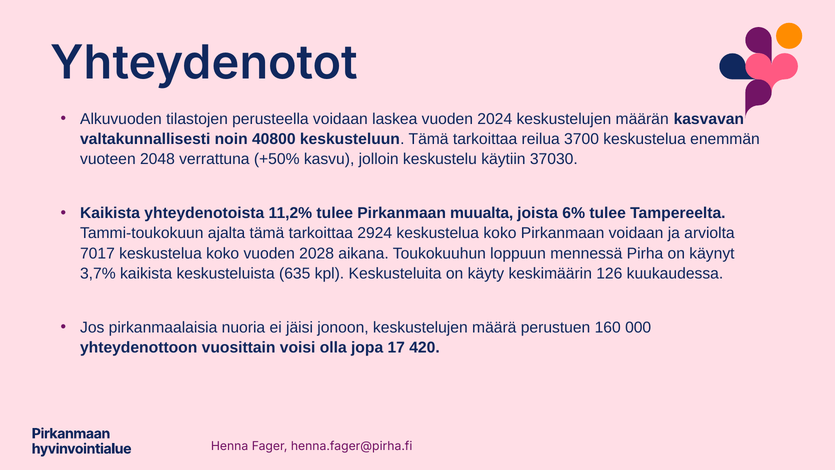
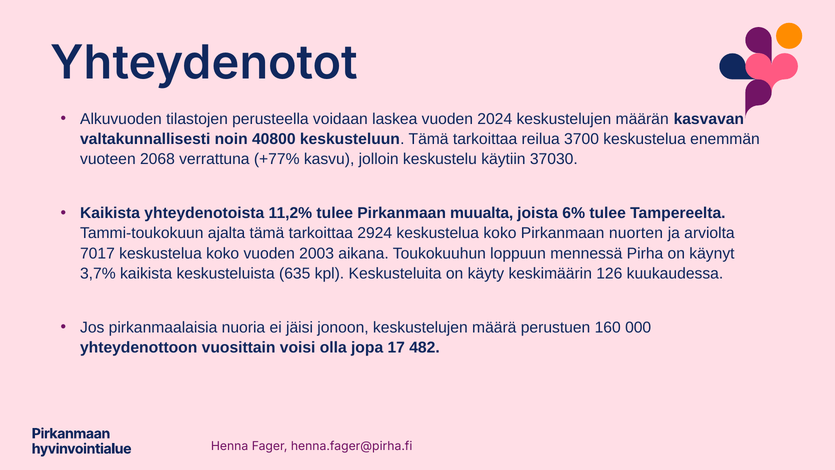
2048: 2048 -> 2068 (157, 159)
+50%: +50% -> +77% (277, 159)
Pirkanmaan voidaan: voidaan -> nuorten (636, 233)
2028: 2028 -> 2003 (317, 253)
420: 420 -> 482 (425, 348)
